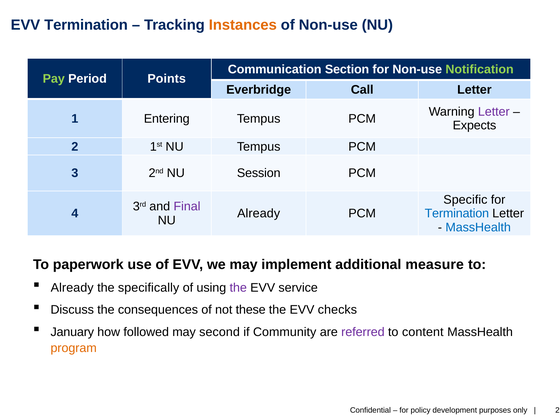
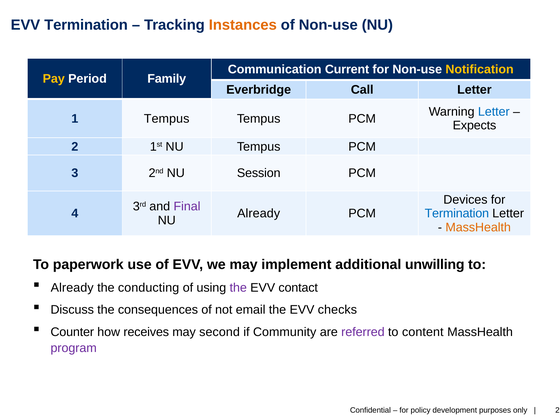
Section: Section -> Current (347, 69)
Notification colour: light green -> yellow (480, 69)
Pay colour: light green -> yellow (54, 79)
Points: Points -> Family (167, 79)
Letter colour: purple -> blue (494, 112)
1 Entering: Entering -> Tempus (167, 119)
Specific: Specific -> Devices (465, 200)
MassHealth colour: blue -> orange (478, 227)
measure: measure -> unwilling (435, 265)
specifically: specifically -> conducting (149, 288)
service: service -> contact (298, 288)
these: these -> email (251, 310)
January: January -> Counter (72, 332)
followed: followed -> receives (146, 332)
program colour: orange -> purple (74, 348)
